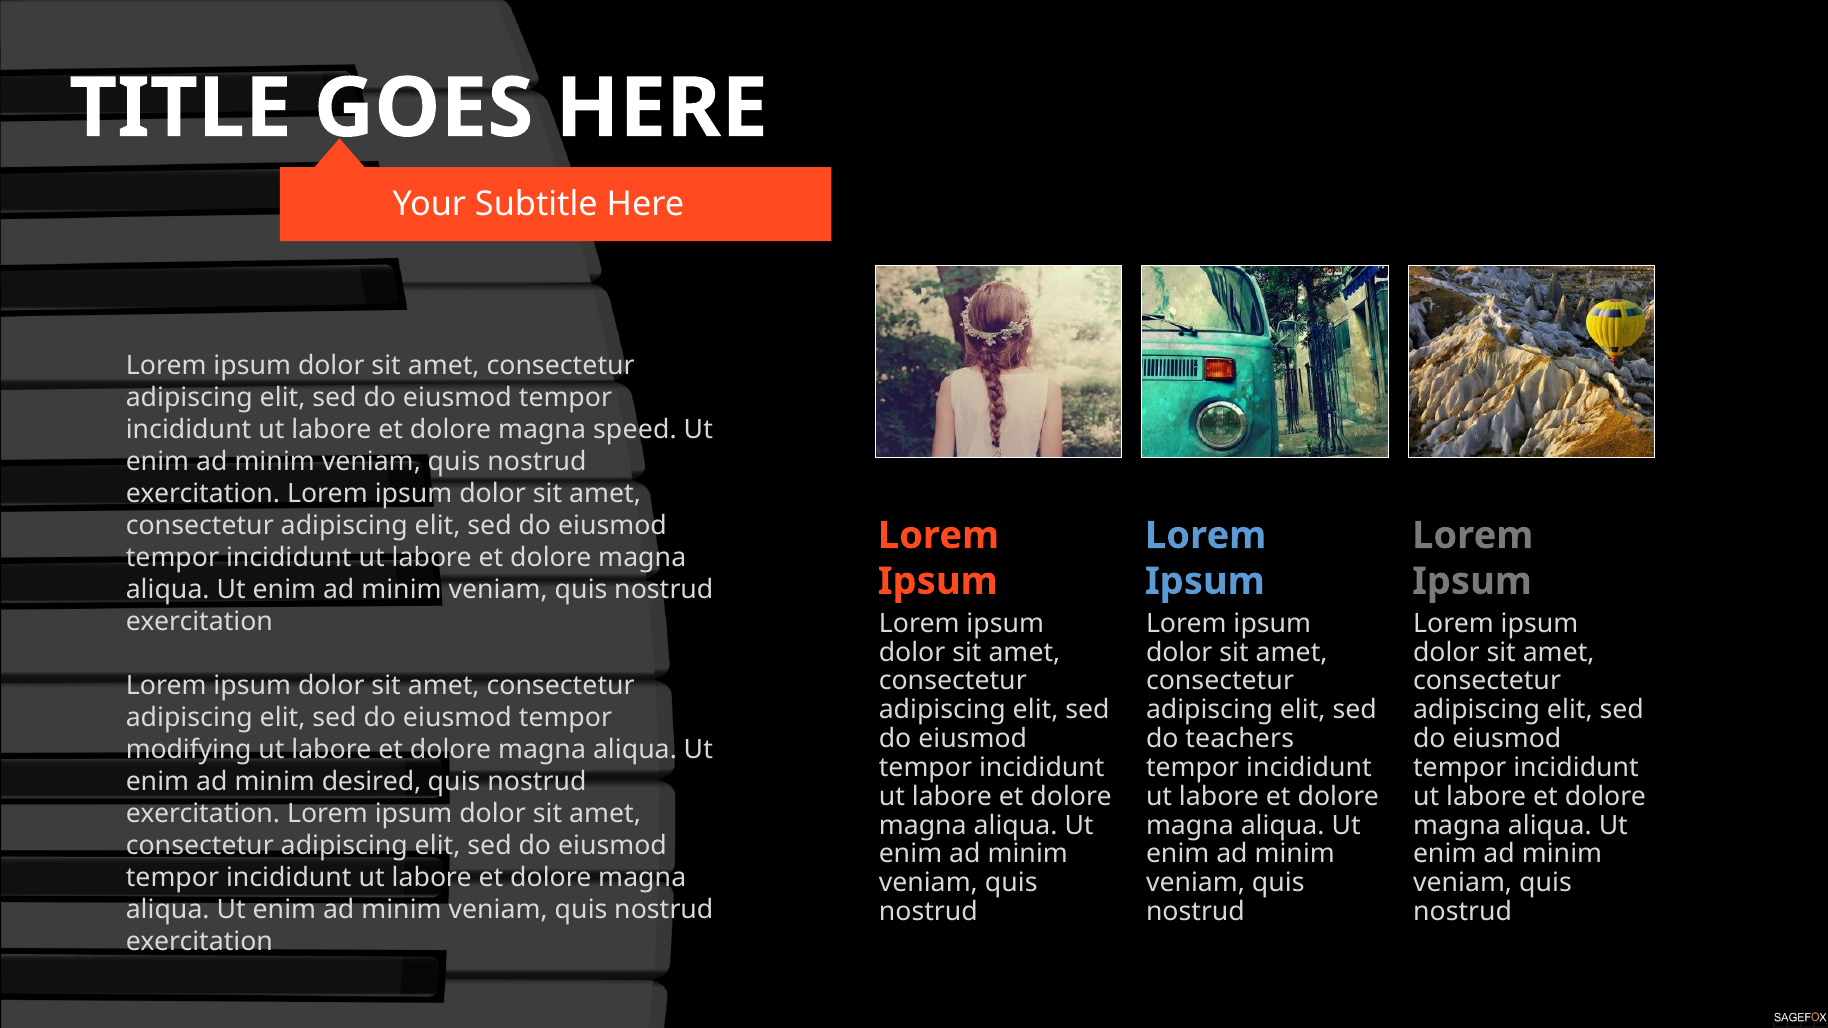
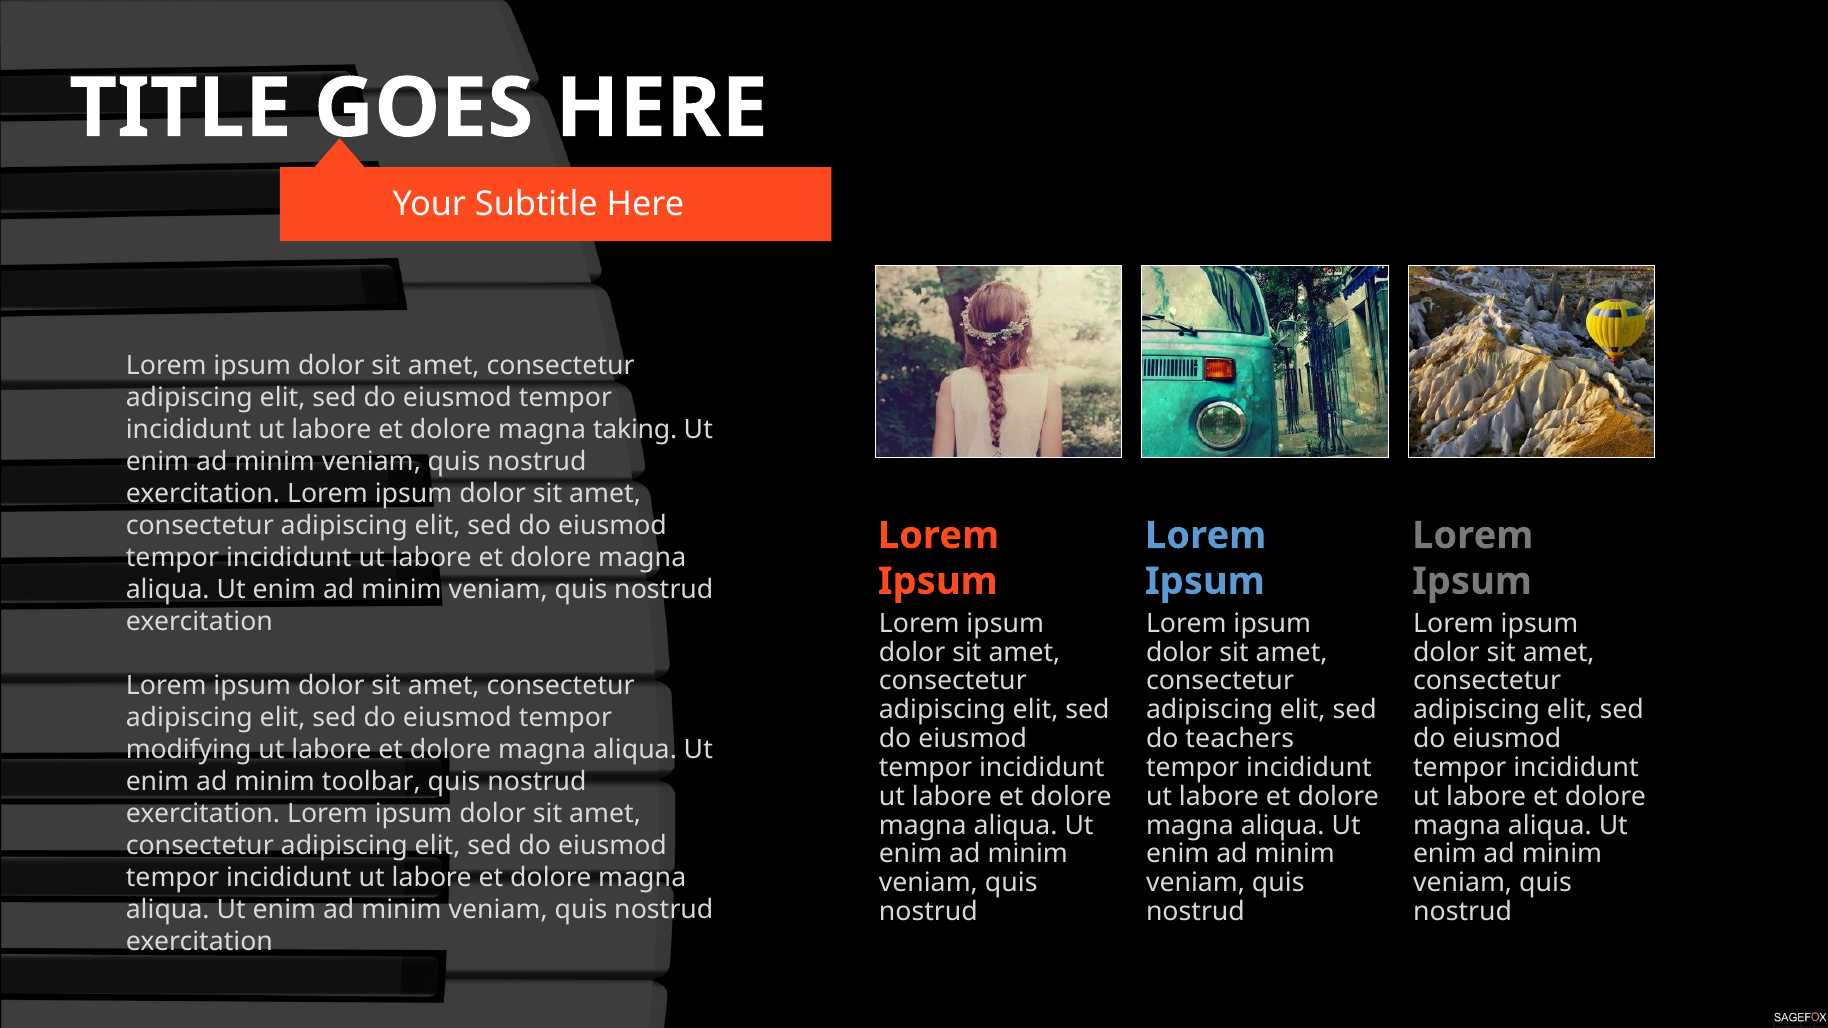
speed: speed -> taking (635, 430)
desired: desired -> toolbar (371, 782)
